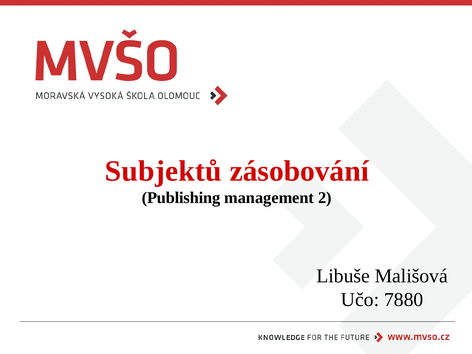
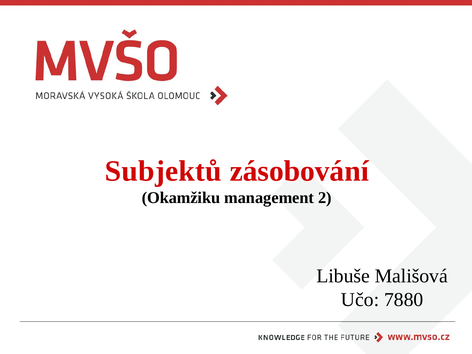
Publishing: Publishing -> Okamžiku (181, 198)
